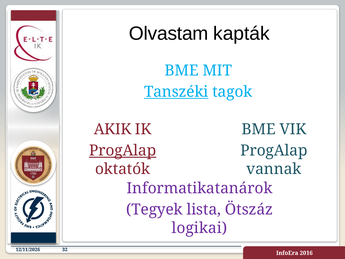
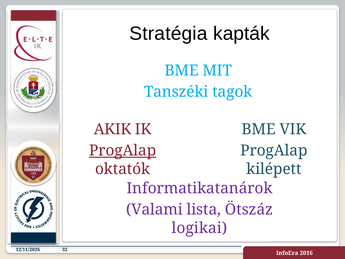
Olvastam: Olvastam -> Stratégia (168, 34)
Tanszéki underline: present -> none (176, 92)
vannak: vannak -> kilépett (274, 169)
Tegyek: Tegyek -> Valami (154, 209)
